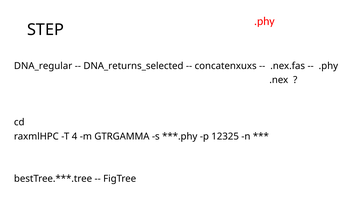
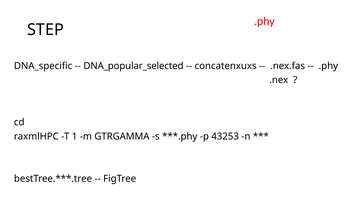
DNA_regular: DNA_regular -> DNA_specific (43, 66)
DNA_returns_selected: DNA_returns_selected -> DNA_popular_selected (134, 66)
4: 4 -> 1 (75, 136)
12325: 12325 -> 43253 (225, 136)
